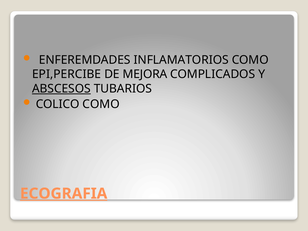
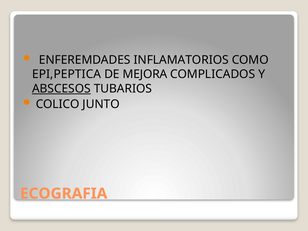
EPI,PERCIBE: EPI,PERCIBE -> EPI,PEPTICA (67, 74)
COLICO COMO: COMO -> JUNTO (101, 104)
ECOGRAFIA underline: present -> none (64, 194)
